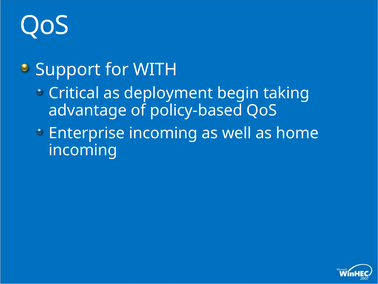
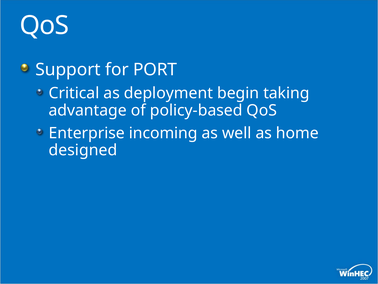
WITH: WITH -> PORT (155, 70)
incoming: incoming -> designed (83, 150)
